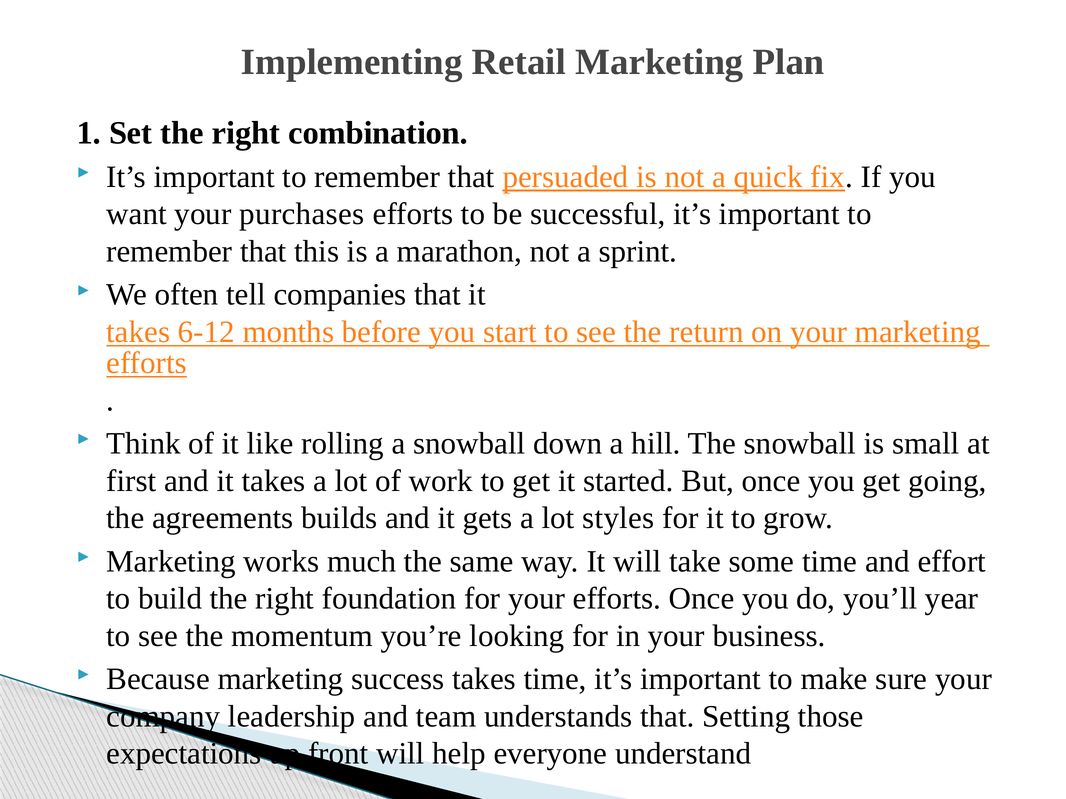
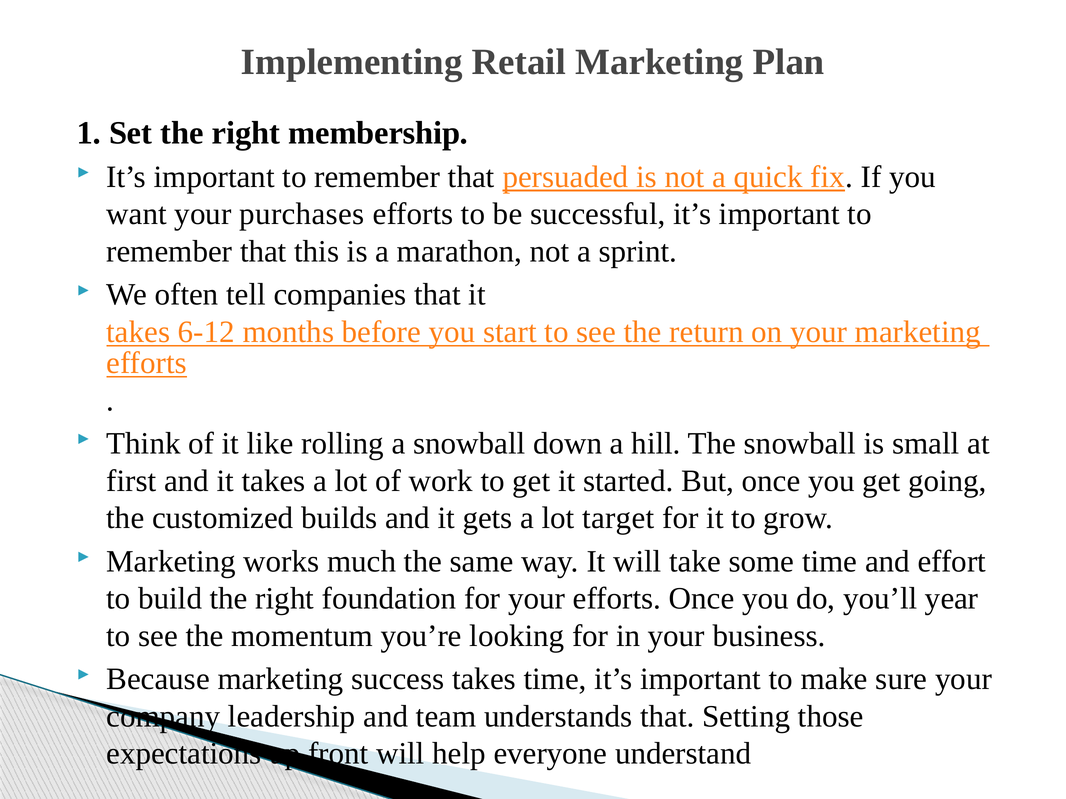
combination: combination -> membership (378, 133)
agreements: agreements -> customized (223, 518)
styles: styles -> target (618, 518)
